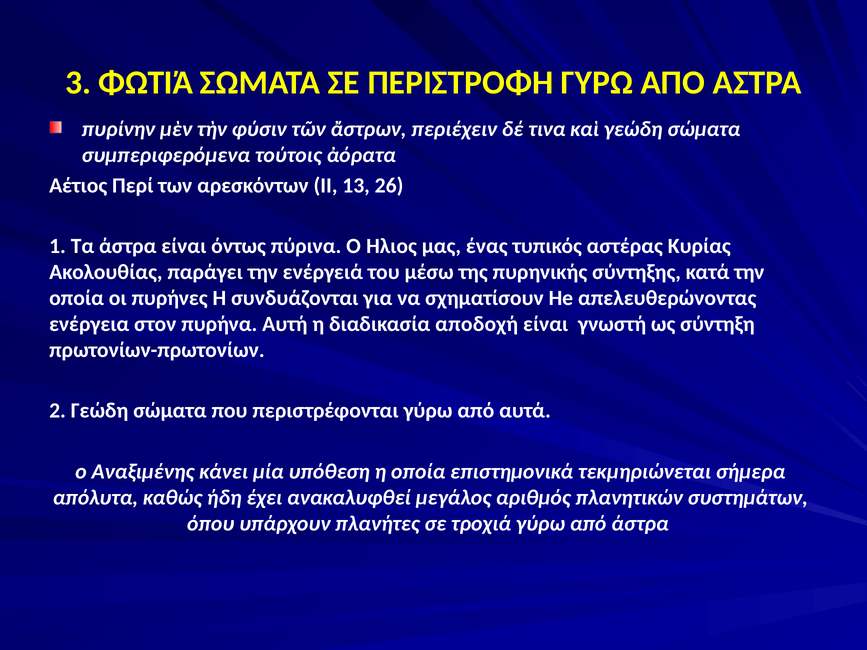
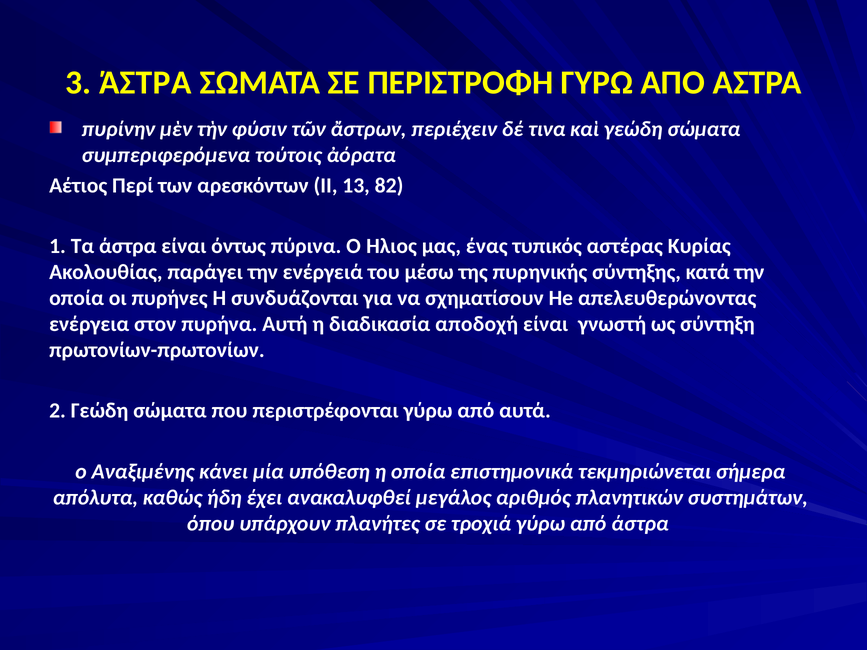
3 ΦΩΤΙΆ: ΦΩΤΙΆ -> ΆΣΤΡΑ (145, 83)
26: 26 -> 82 (389, 186)
